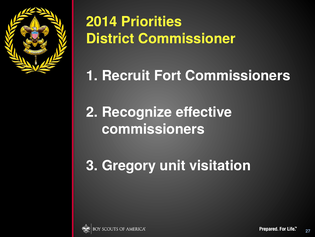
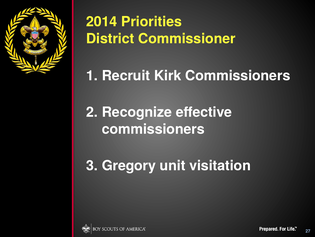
Fort: Fort -> Kirk (168, 76)
